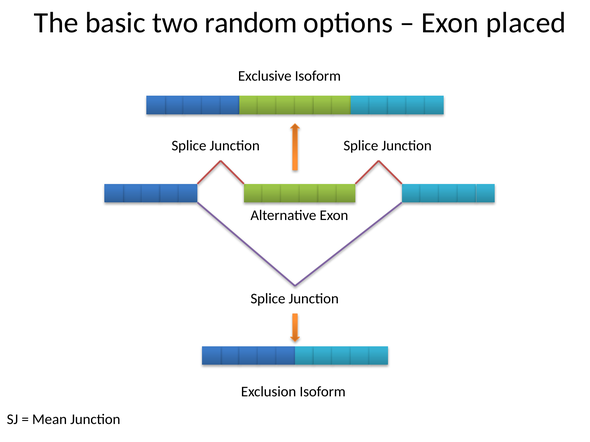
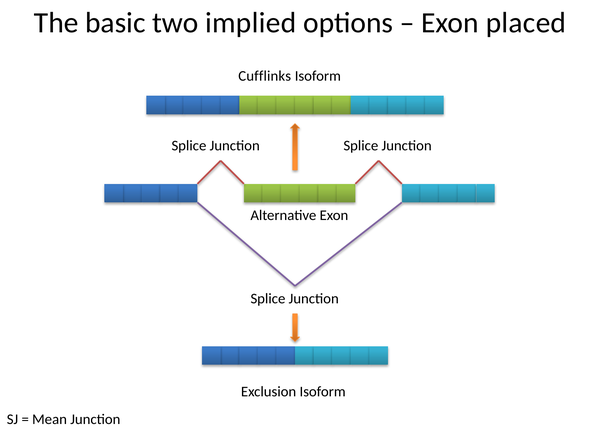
random: random -> implied (251, 23)
Exclusive: Exclusive -> Cufflinks (265, 76)
